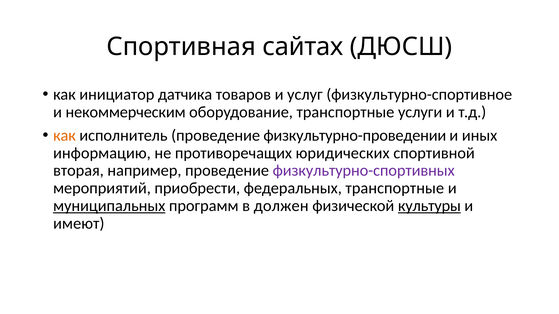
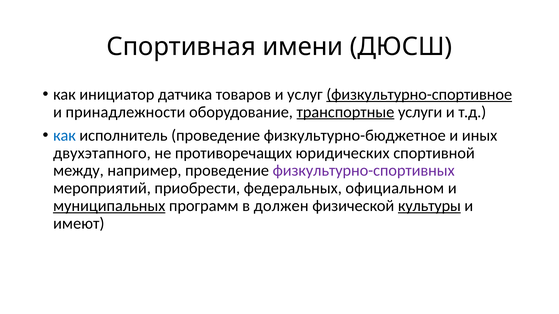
сайтах: сайтах -> имени (303, 47)
физкультурно-спортивное underline: none -> present (419, 95)
некоммерческим: некоммерческим -> принадлежности (125, 112)
транспортные underline: none -> present (345, 112)
как colour: orange -> blue (64, 136)
физкультурно-проведении: физкультурно-проведении -> физкультурно-бюджетное (355, 136)
информацию: информацию -> двухэтапного (102, 153)
вторая: вторая -> между (78, 171)
федеральных транспортные: транспортные -> официальном (395, 188)
